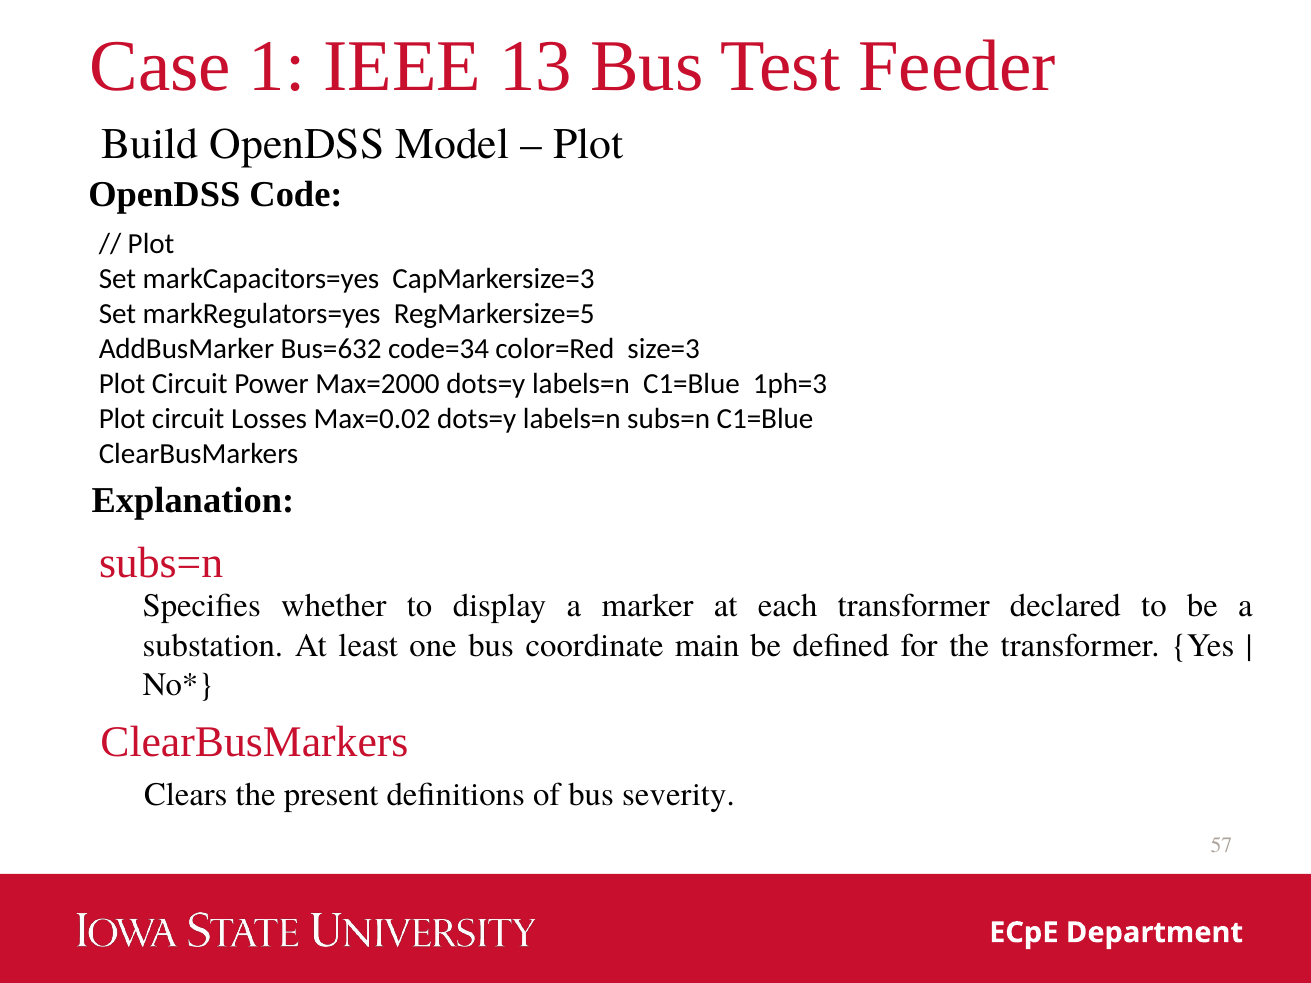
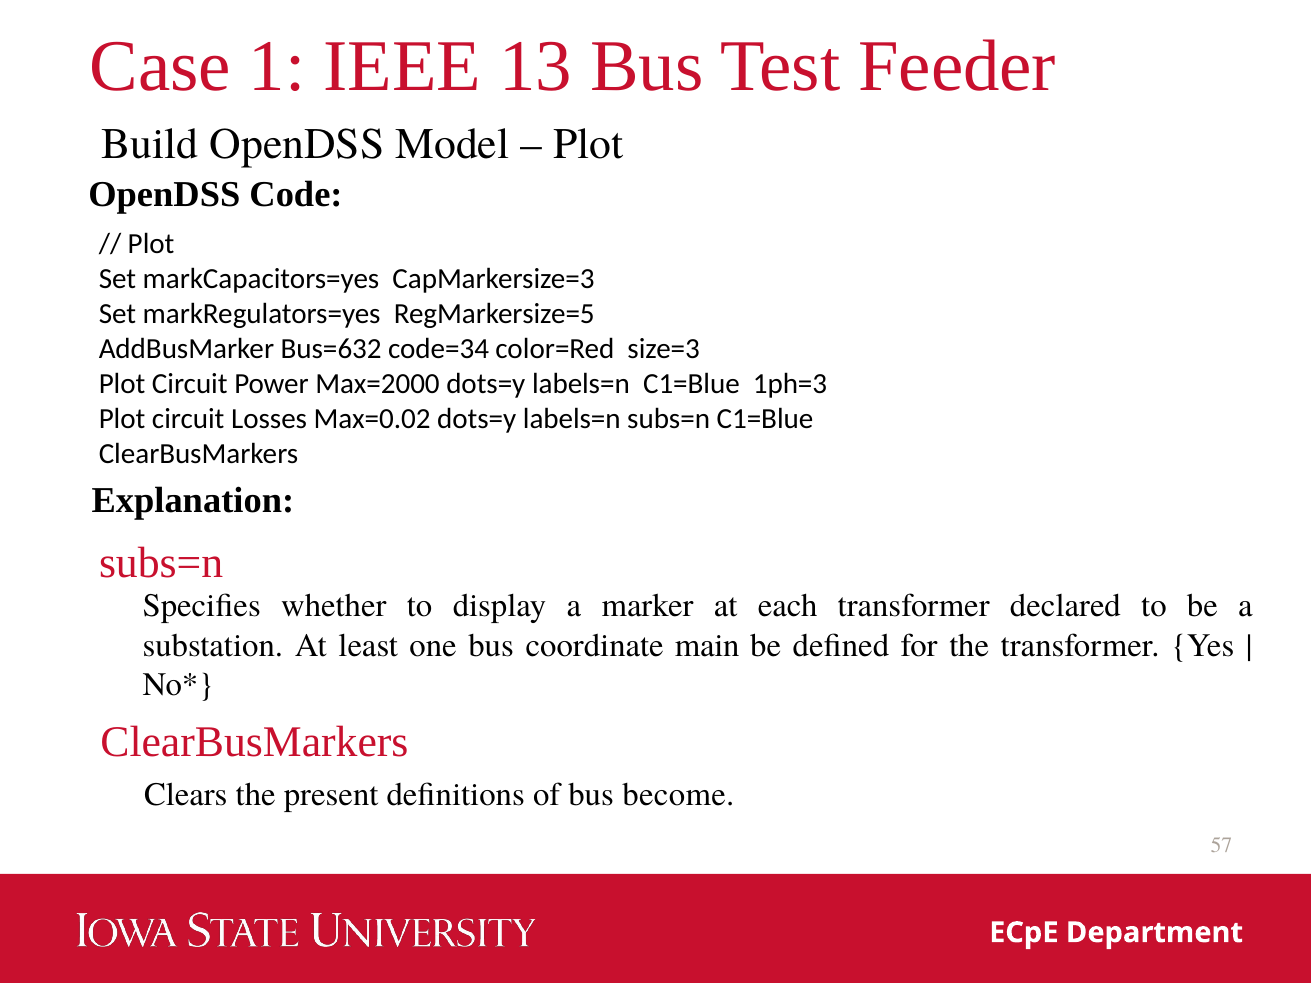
severity: severity -> become (678, 795)
